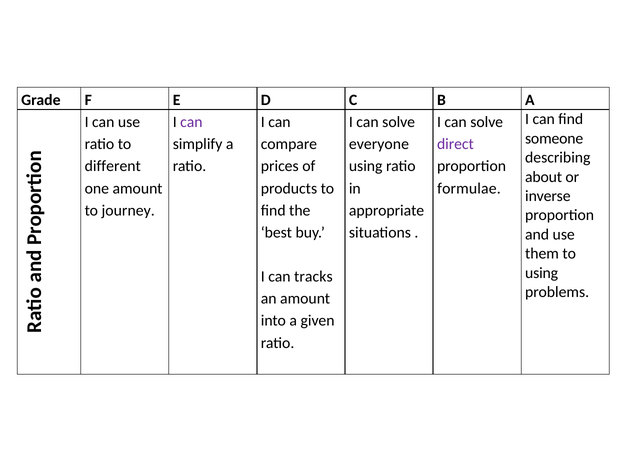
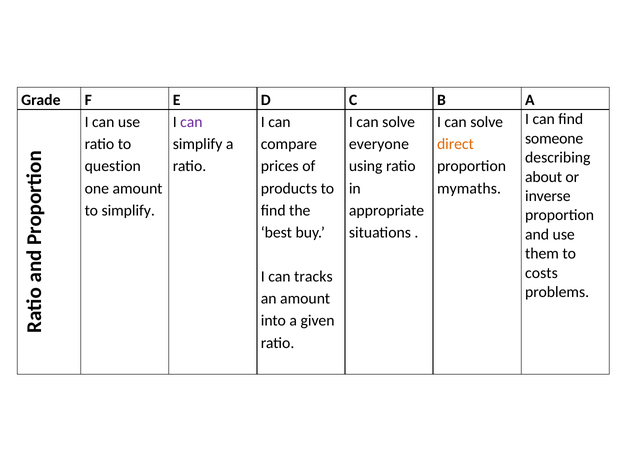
direct colour: purple -> orange (455, 144)
different: different -> question (113, 166)
formulae: formulae -> mymaths (469, 188)
to journey: journey -> simplify (128, 210)
using: using -> costs (541, 273)
